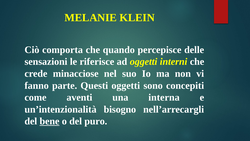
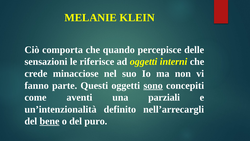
sono underline: none -> present (153, 85)
interna: interna -> parziali (164, 97)
bisogno: bisogno -> definito (120, 109)
